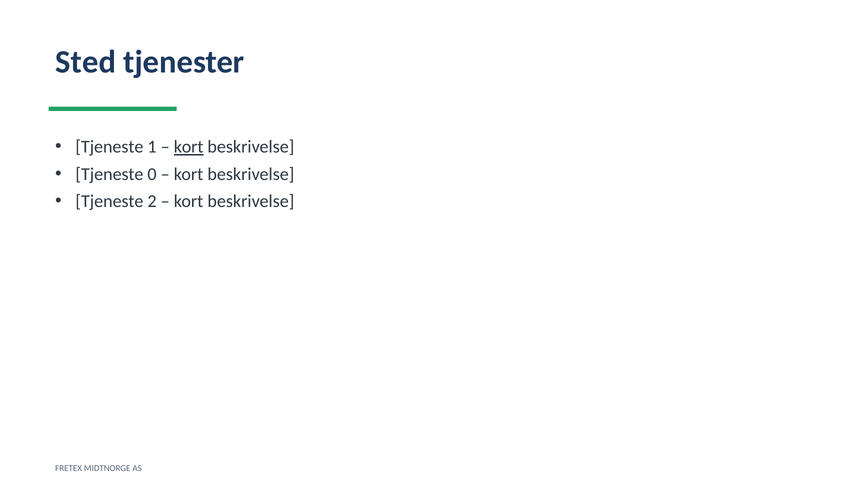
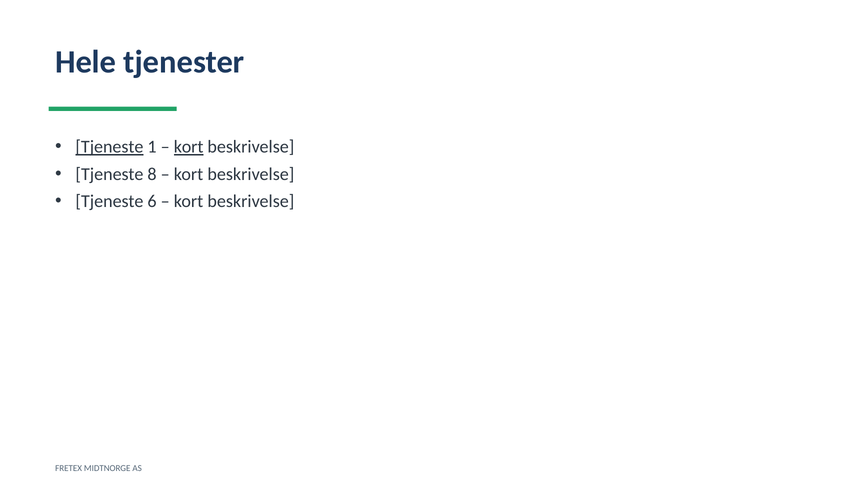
Sted: Sted -> Hele (86, 62)
Tjeneste underline: none -> present (109, 147)
0: 0 -> 8 (152, 174)
2: 2 -> 6 (152, 201)
